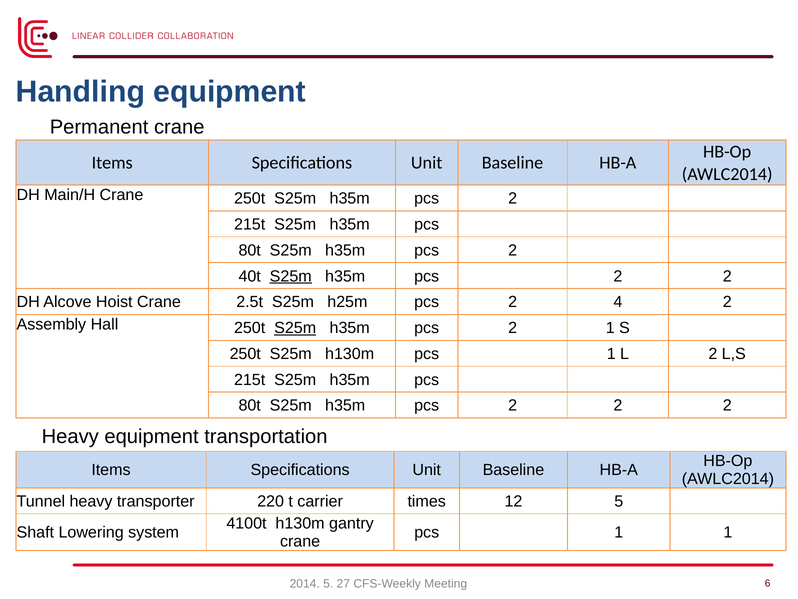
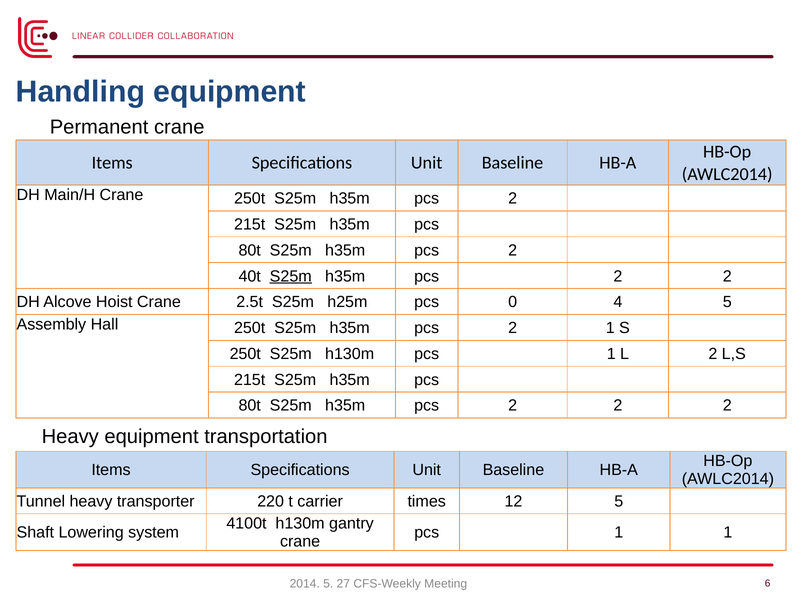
h25m pcs 2: 2 -> 0 (513, 302)
4 2: 2 -> 5 (727, 302)
S25m underline: present -> none (295, 328)
